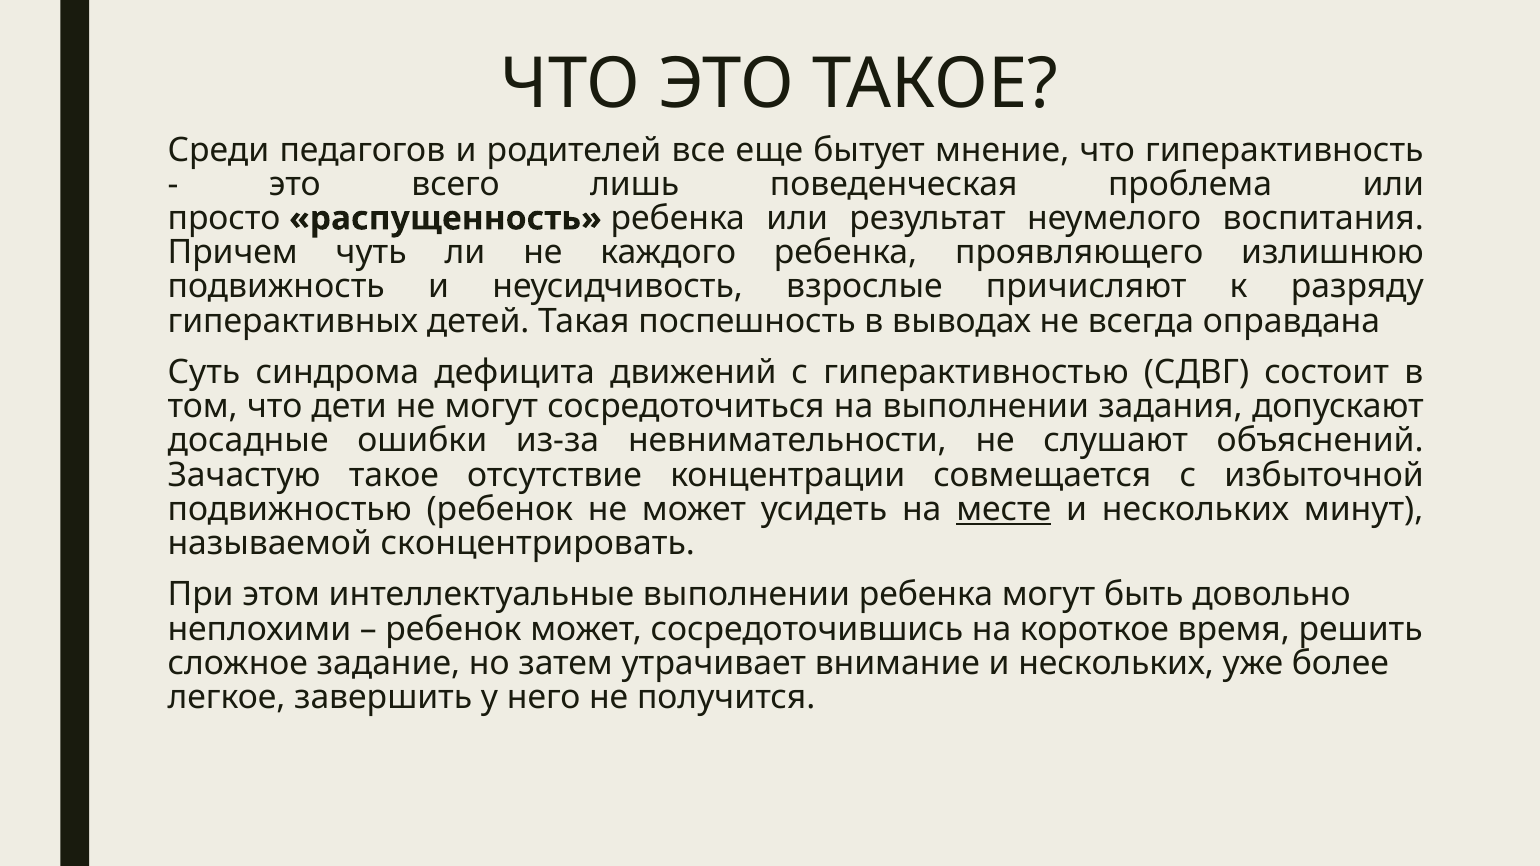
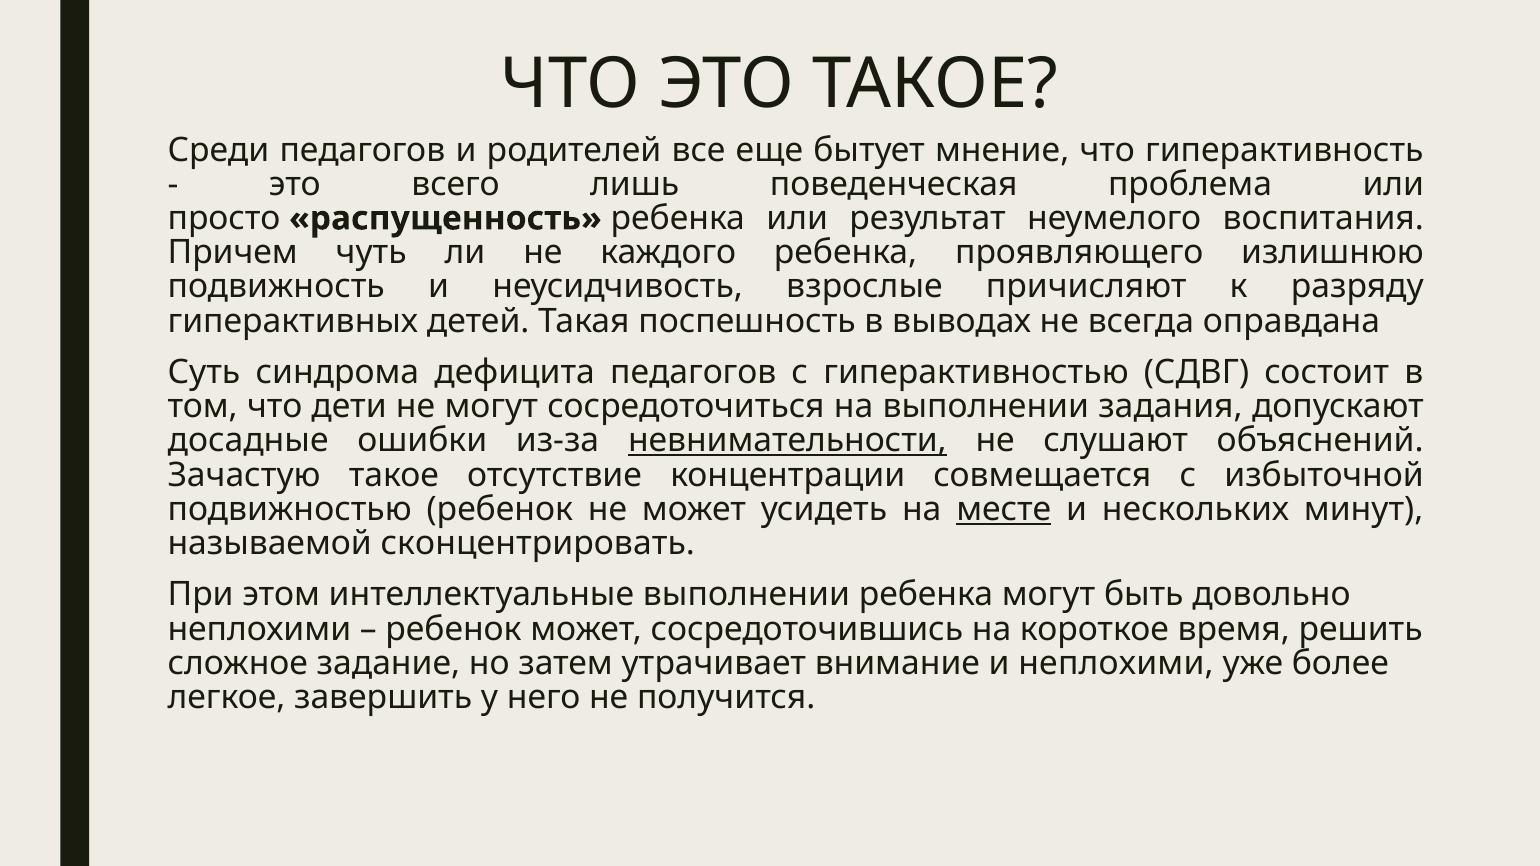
дефицита движений: движений -> педагогов (693, 372)
невнимательности underline: none -> present (787, 441)
внимание и нескольких: нескольких -> неплохими (1116, 663)
